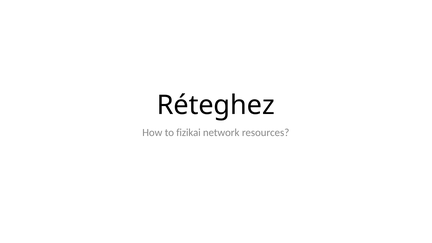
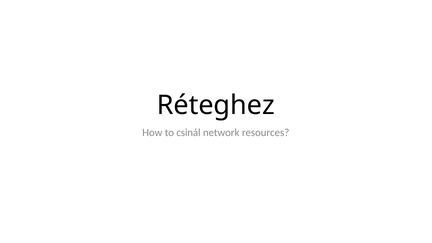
fizikai: fizikai -> csinál (188, 132)
